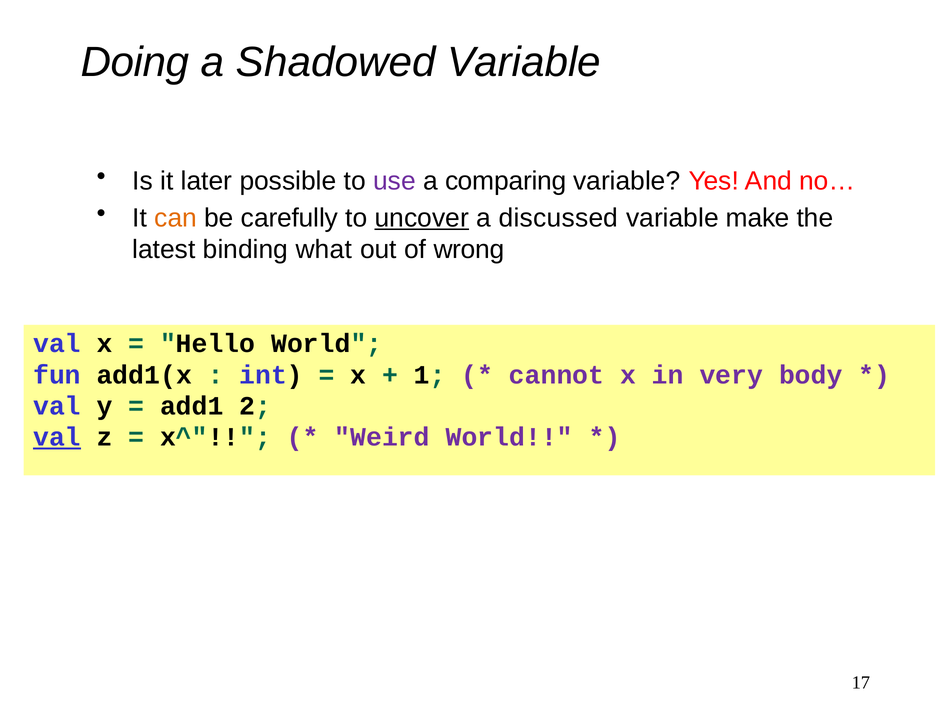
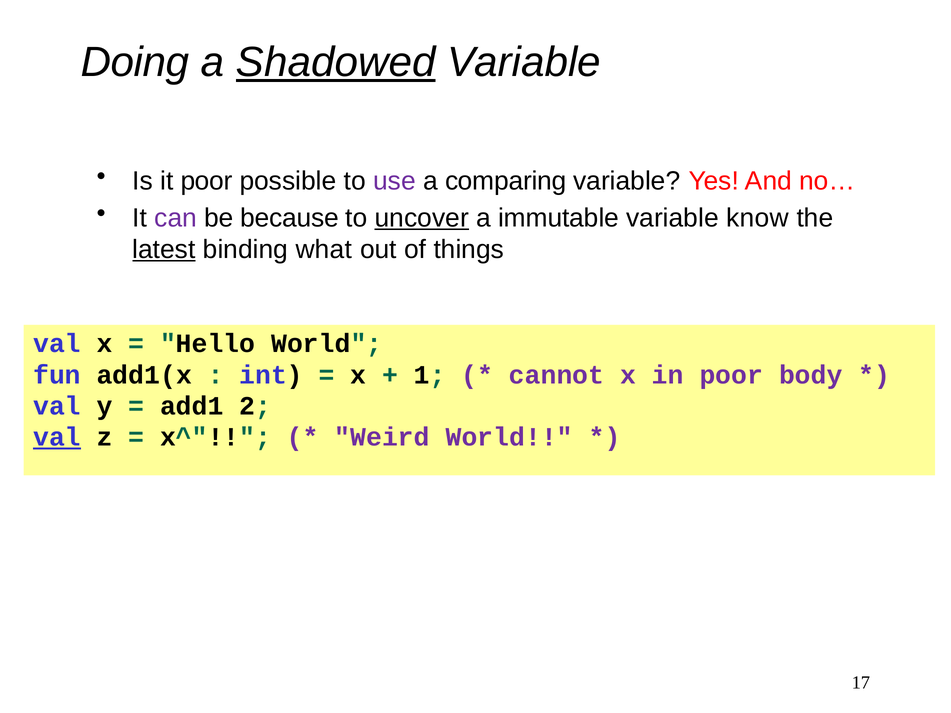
Shadowed underline: none -> present (336, 62)
it later: later -> poor (207, 181)
can colour: orange -> purple (176, 218)
carefully: carefully -> because (290, 218)
discussed: discussed -> immutable (559, 218)
make: make -> know (757, 218)
latest underline: none -> present (164, 250)
wrong: wrong -> things (469, 250)
in very: very -> poor (731, 375)
